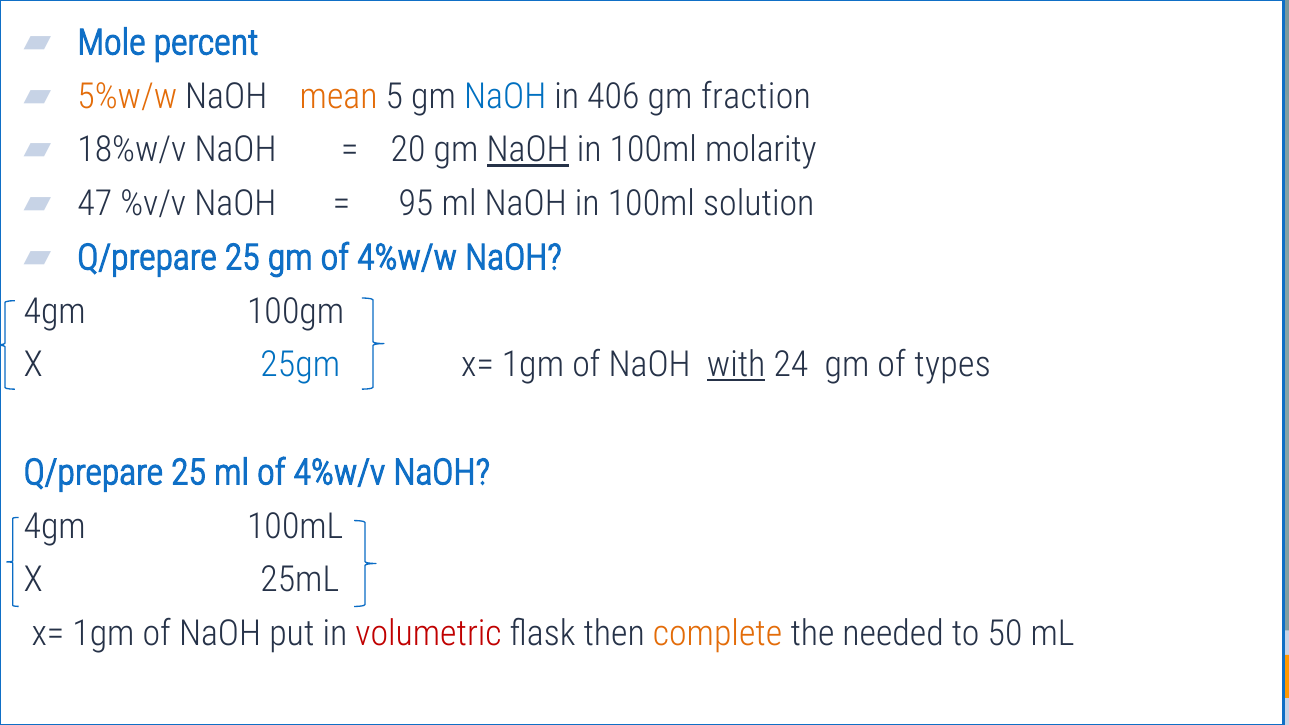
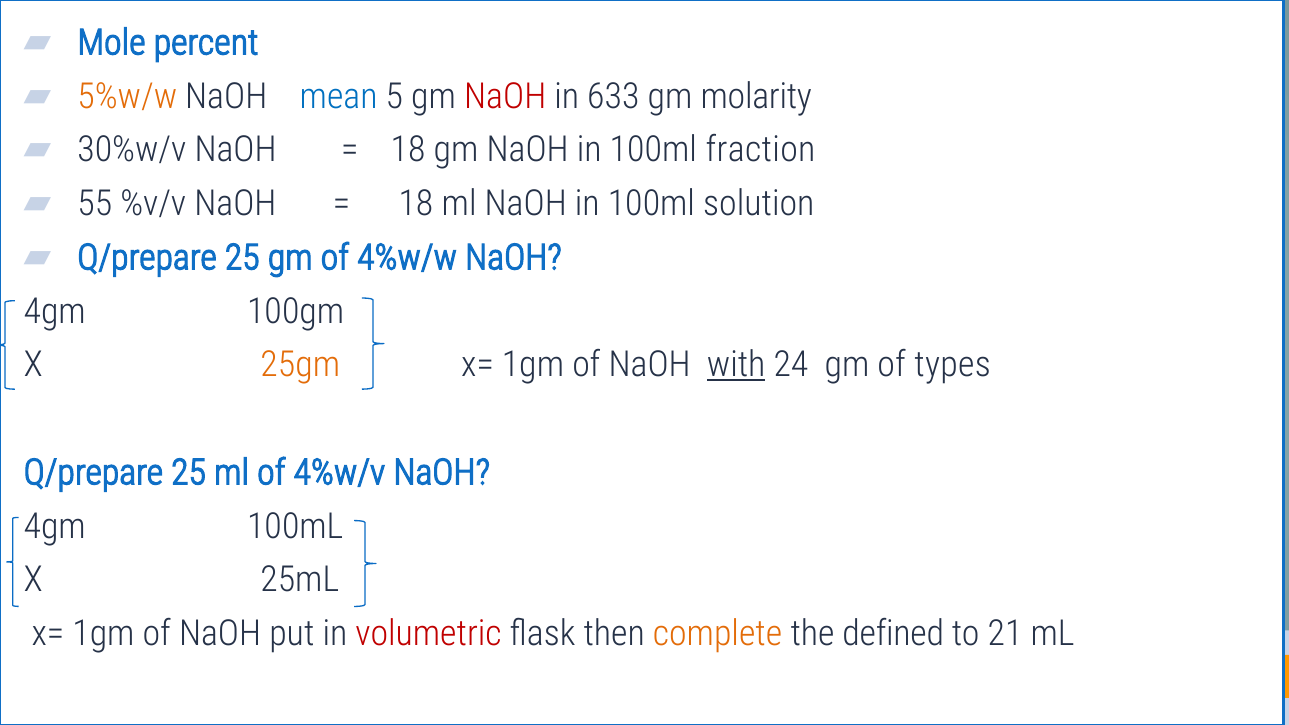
mean colour: orange -> blue (339, 96)
NaOH colour: blue -> red (505, 96)
406: 406 -> 633 (613, 96)
fraction: fraction -> molarity (756, 96)
18%w/v: 18%w/v -> 30%w/v (132, 150)
20: 20 -> 18 (408, 150)
NaOH underline: present -> none (528, 150)
molarity: molarity -> fraction (761, 150)
47: 47 -> 55 (95, 204)
95: 95 -> 18 (416, 204)
25gm colour: blue -> orange (300, 365)
needed: needed -> defined (893, 634)
50: 50 -> 21 (1005, 634)
